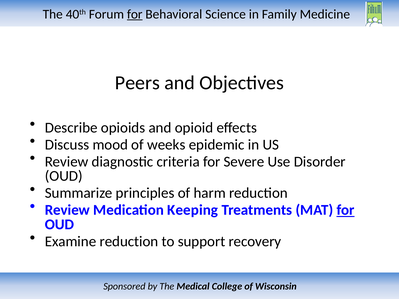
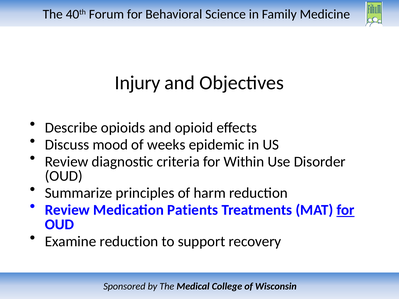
for underline: present -> none (135, 14)
Peers: Peers -> Injury (138, 83)
Severe: Severe -> Within (244, 162)
Keeping: Keeping -> Patients (193, 210)
